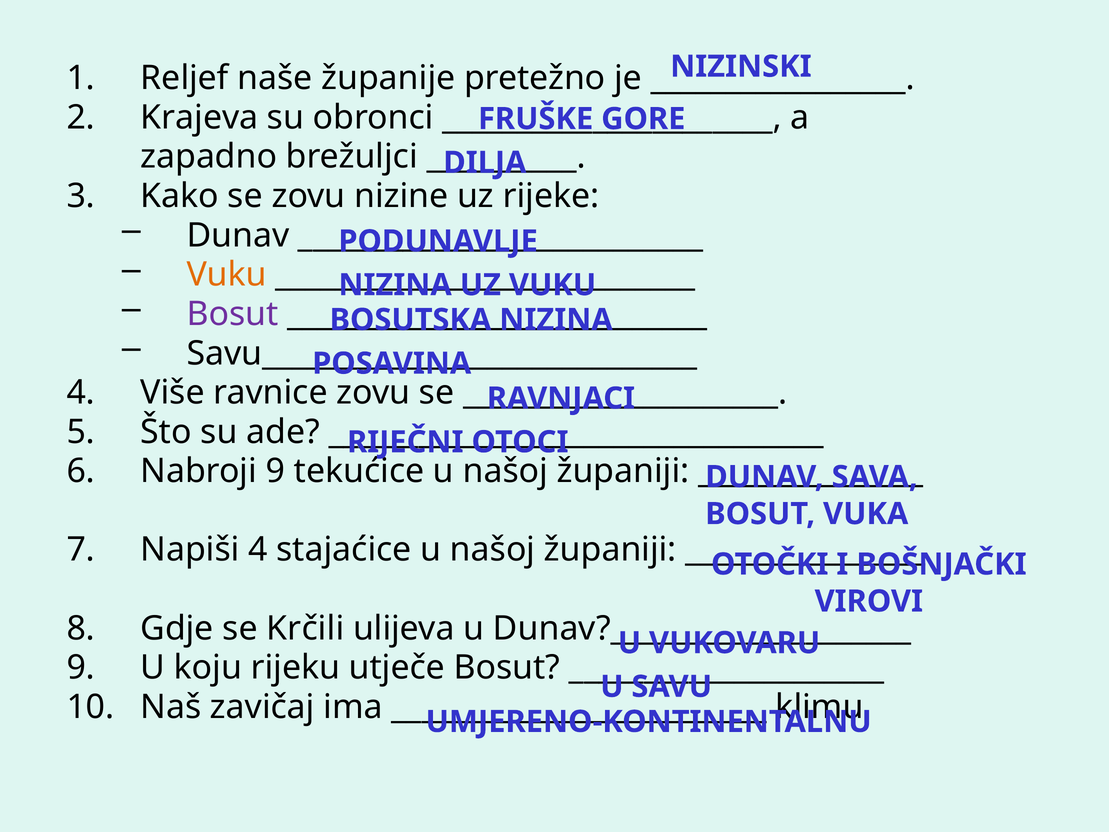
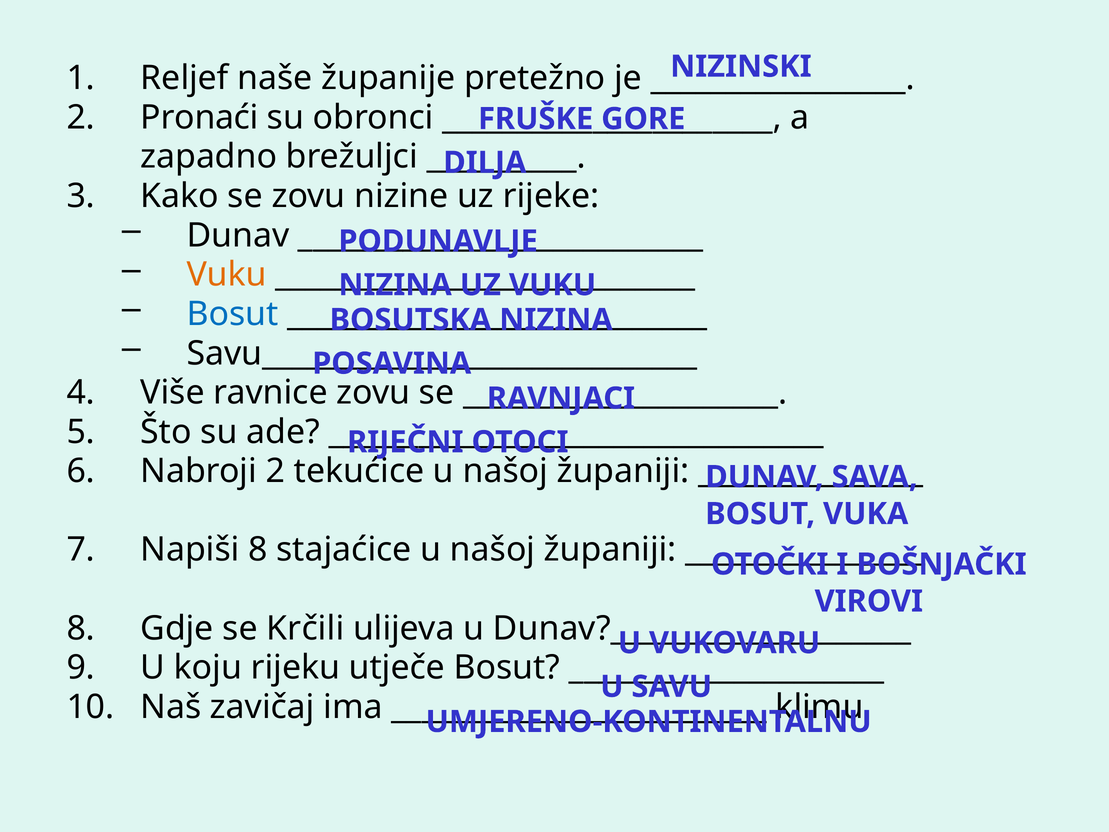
Krajeva: Krajeva -> Pronaći (200, 117)
Bosut colour: purple -> blue (233, 314)
Nabroji 9: 9 -> 2 (275, 471)
Napiši 4: 4 -> 8 (258, 550)
